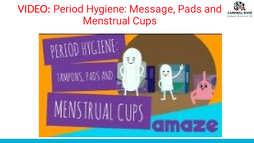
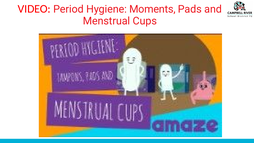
Message: Message -> Moments (152, 9)
